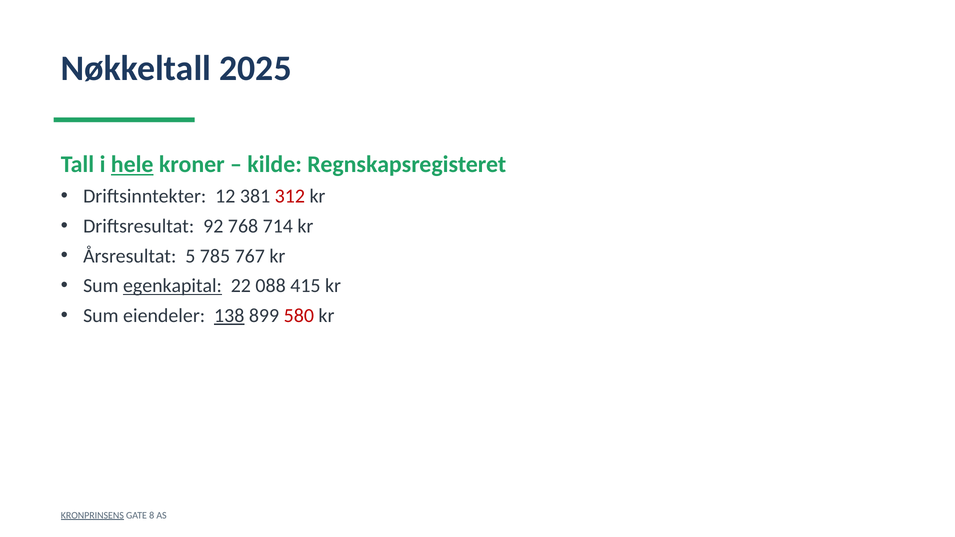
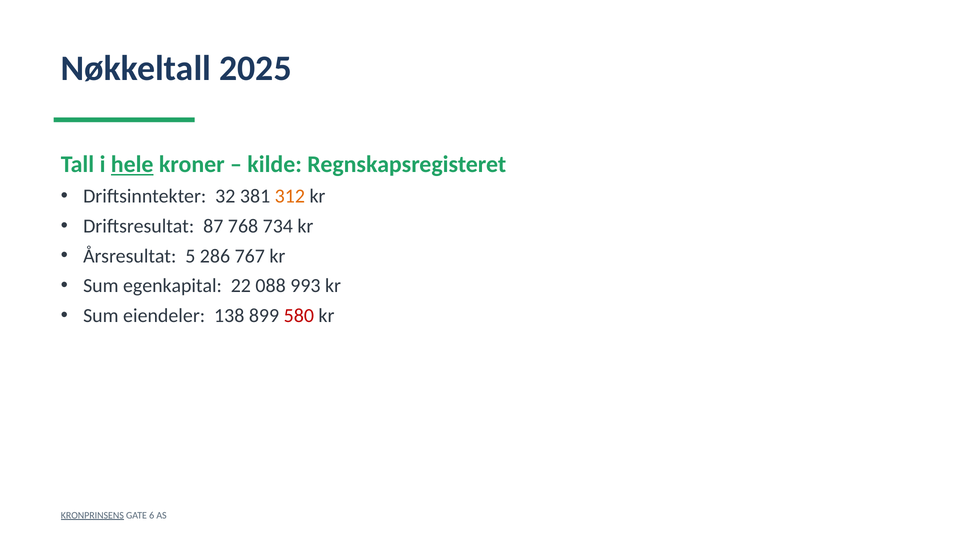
12: 12 -> 32 (225, 196)
312 colour: red -> orange (290, 196)
92: 92 -> 87 (213, 226)
714: 714 -> 734 (278, 226)
785: 785 -> 286 (215, 256)
egenkapital underline: present -> none (172, 286)
415: 415 -> 993 (305, 286)
138 underline: present -> none (229, 316)
8: 8 -> 6 (152, 515)
